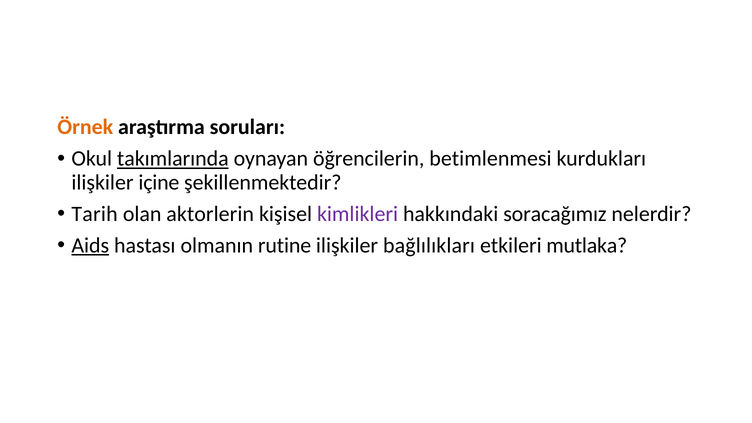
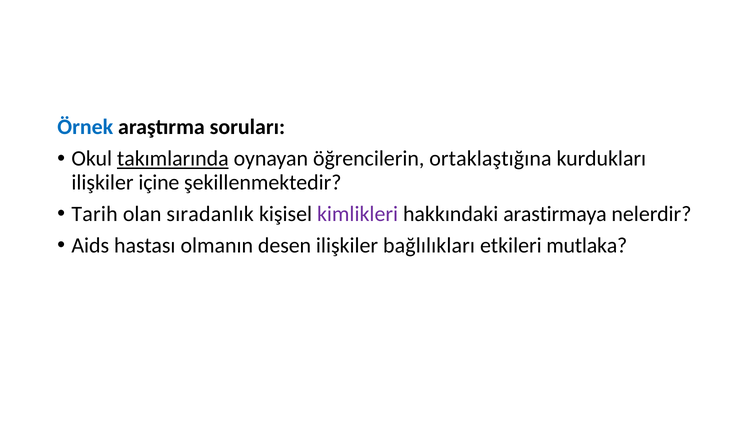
Örnek colour: orange -> blue (85, 127)
betimlenmesi: betimlenmesi -> ortaklaştığına (490, 159)
aktorlerin: aktorlerin -> sıradanlık (210, 214)
soracağımız: soracağımız -> arastirmaya (555, 214)
Aids underline: present -> none (90, 245)
rutine: rutine -> desen (285, 245)
